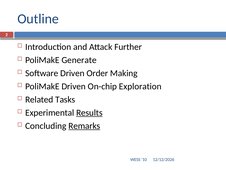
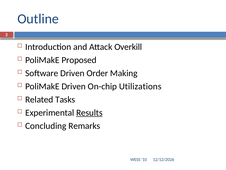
Further: Further -> Overkill (128, 47)
Generate: Generate -> Proposed (79, 60)
Exploration: Exploration -> Utilizations (140, 86)
Remarks underline: present -> none (84, 126)
